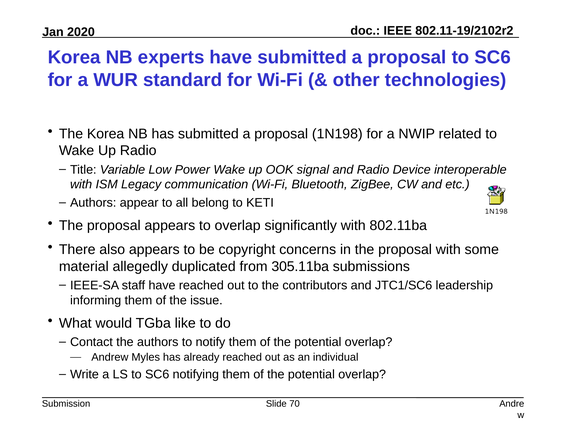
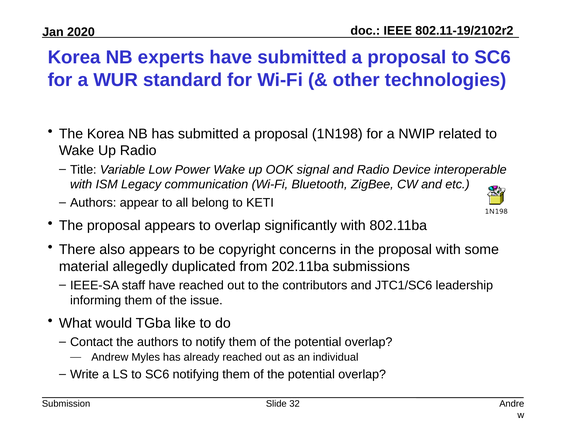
305.11ba: 305.11ba -> 202.11ba (300, 266)
70: 70 -> 32 (295, 404)
